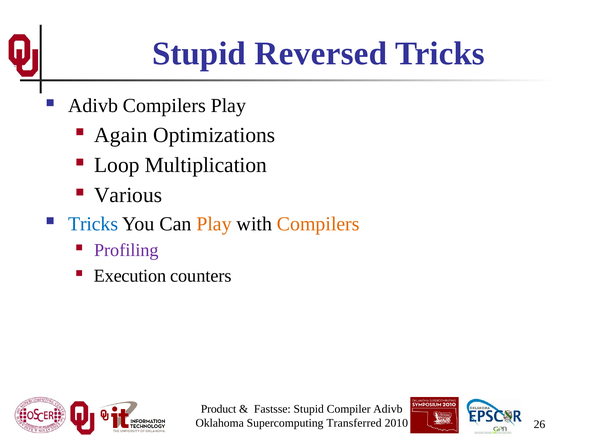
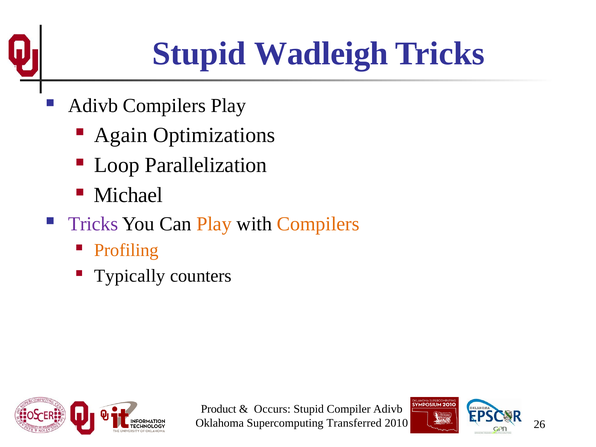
Reversed: Reversed -> Wadleigh (321, 53)
Multiplication: Multiplication -> Parallelization (206, 165)
Various: Various -> Michael (128, 195)
Tricks colour: blue -> purple (93, 224)
Profiling colour: purple -> orange (126, 250)
Execution: Execution -> Typically (130, 276)
Fastsse: Fastsse -> Occurs (272, 409)
